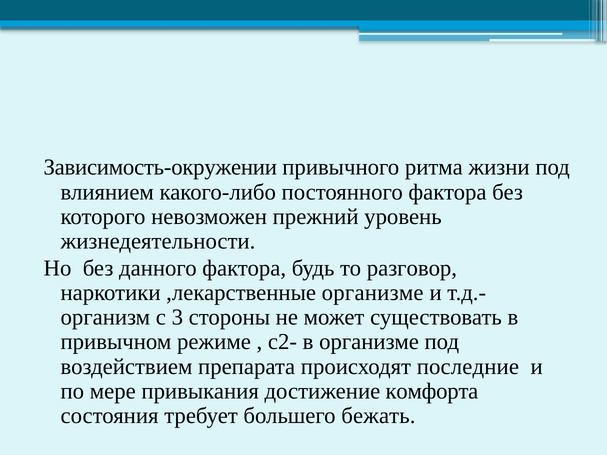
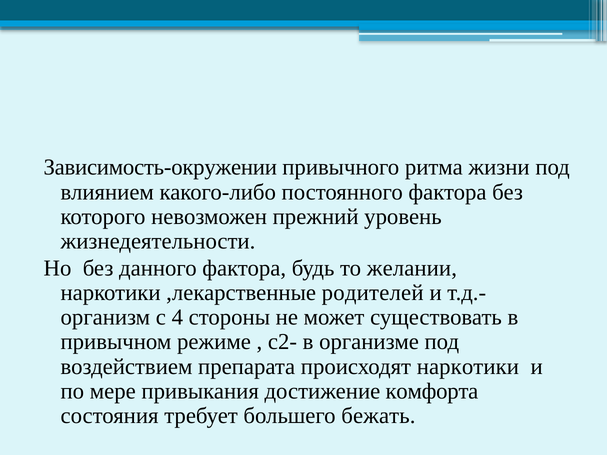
разговор: разговор -> желании (412, 268)
,лекарственные организме: организме -> родителей (373, 293)
3: 3 -> 4 (177, 318)
происходят последние: последние -> наркотики (468, 367)
